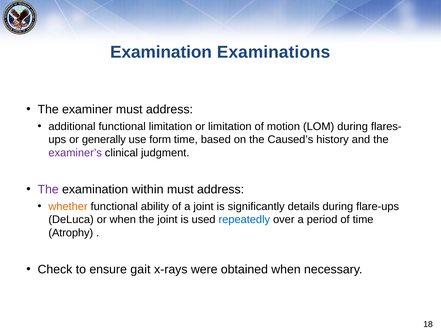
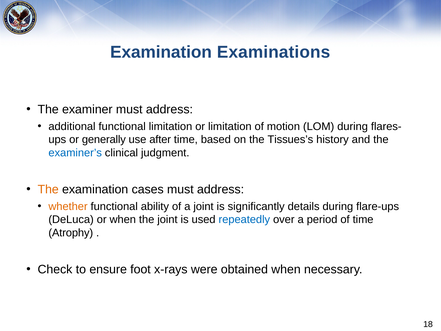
form: form -> after (160, 140)
Caused’s: Caused’s -> Tissues’s (290, 140)
examiner’s colour: purple -> blue (75, 153)
The colour: purple -> orange (48, 189)
within: within -> cases (148, 189)
gait: gait -> foot (141, 269)
